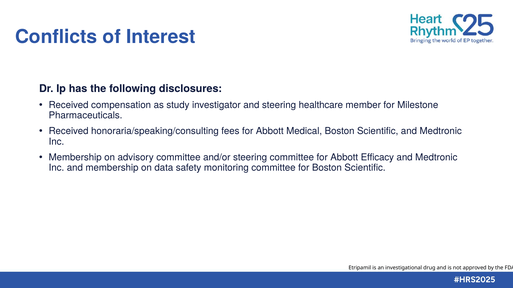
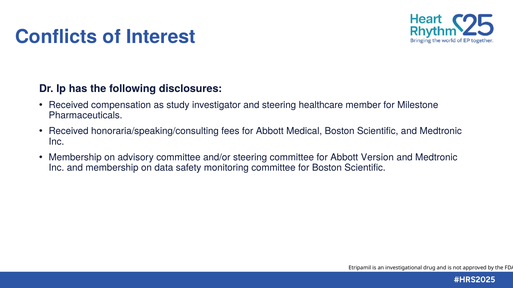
Efficacy: Efficacy -> Version (377, 158)
